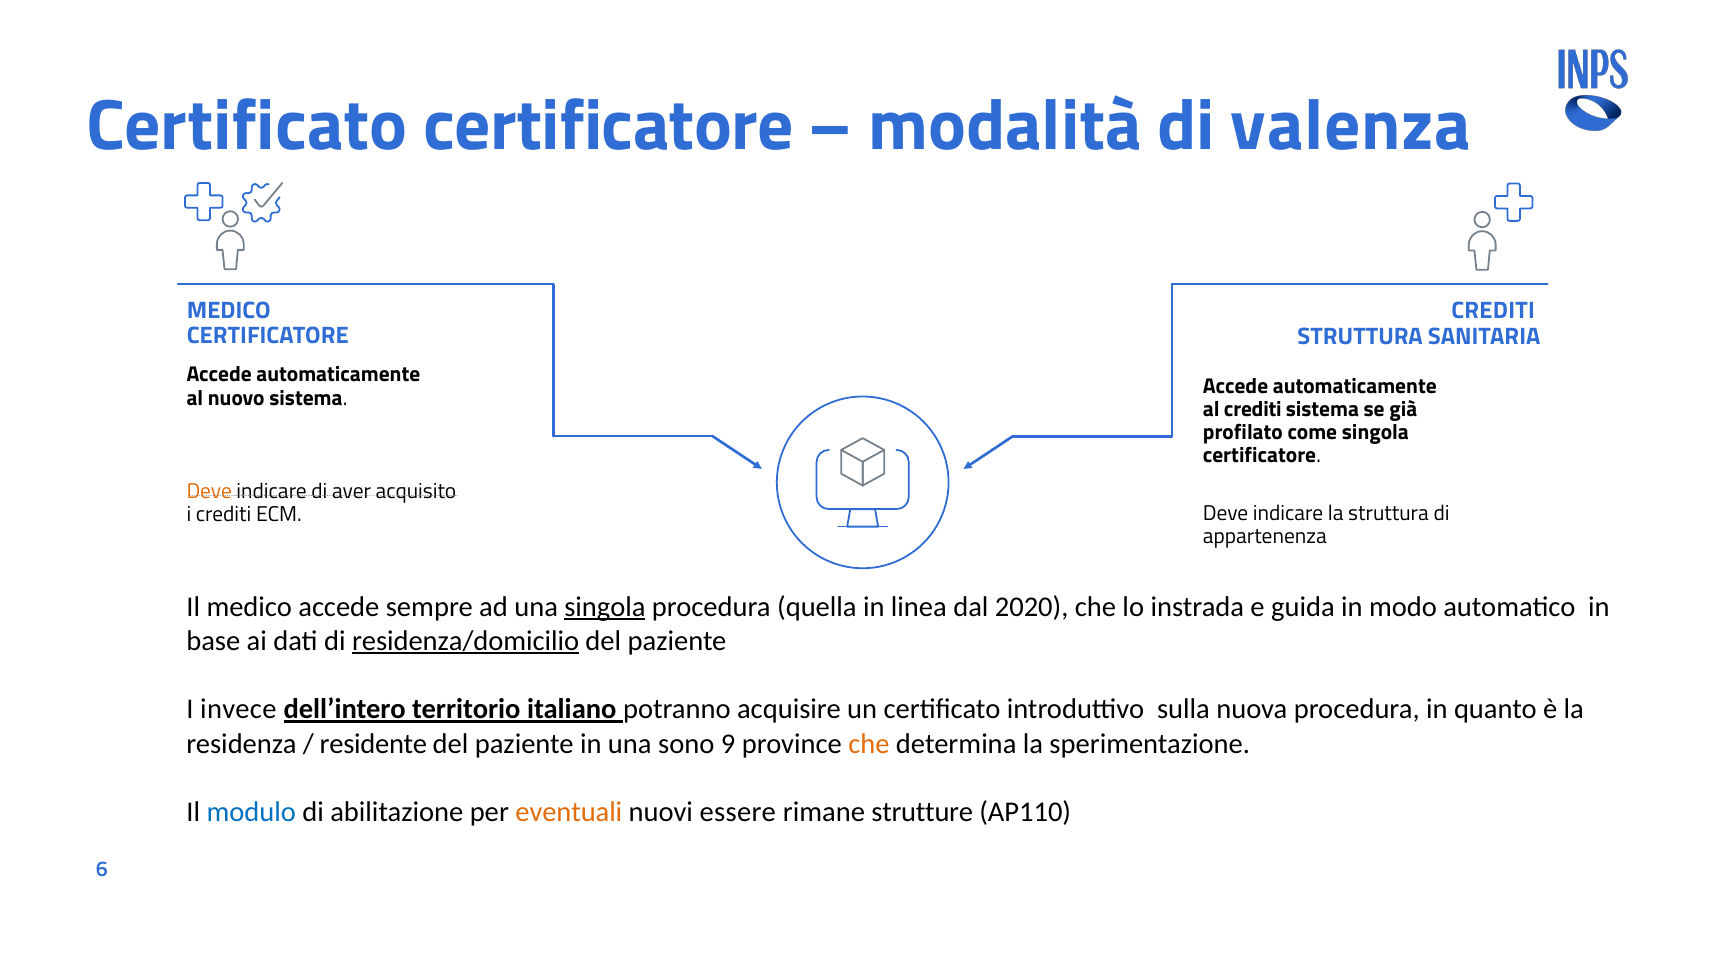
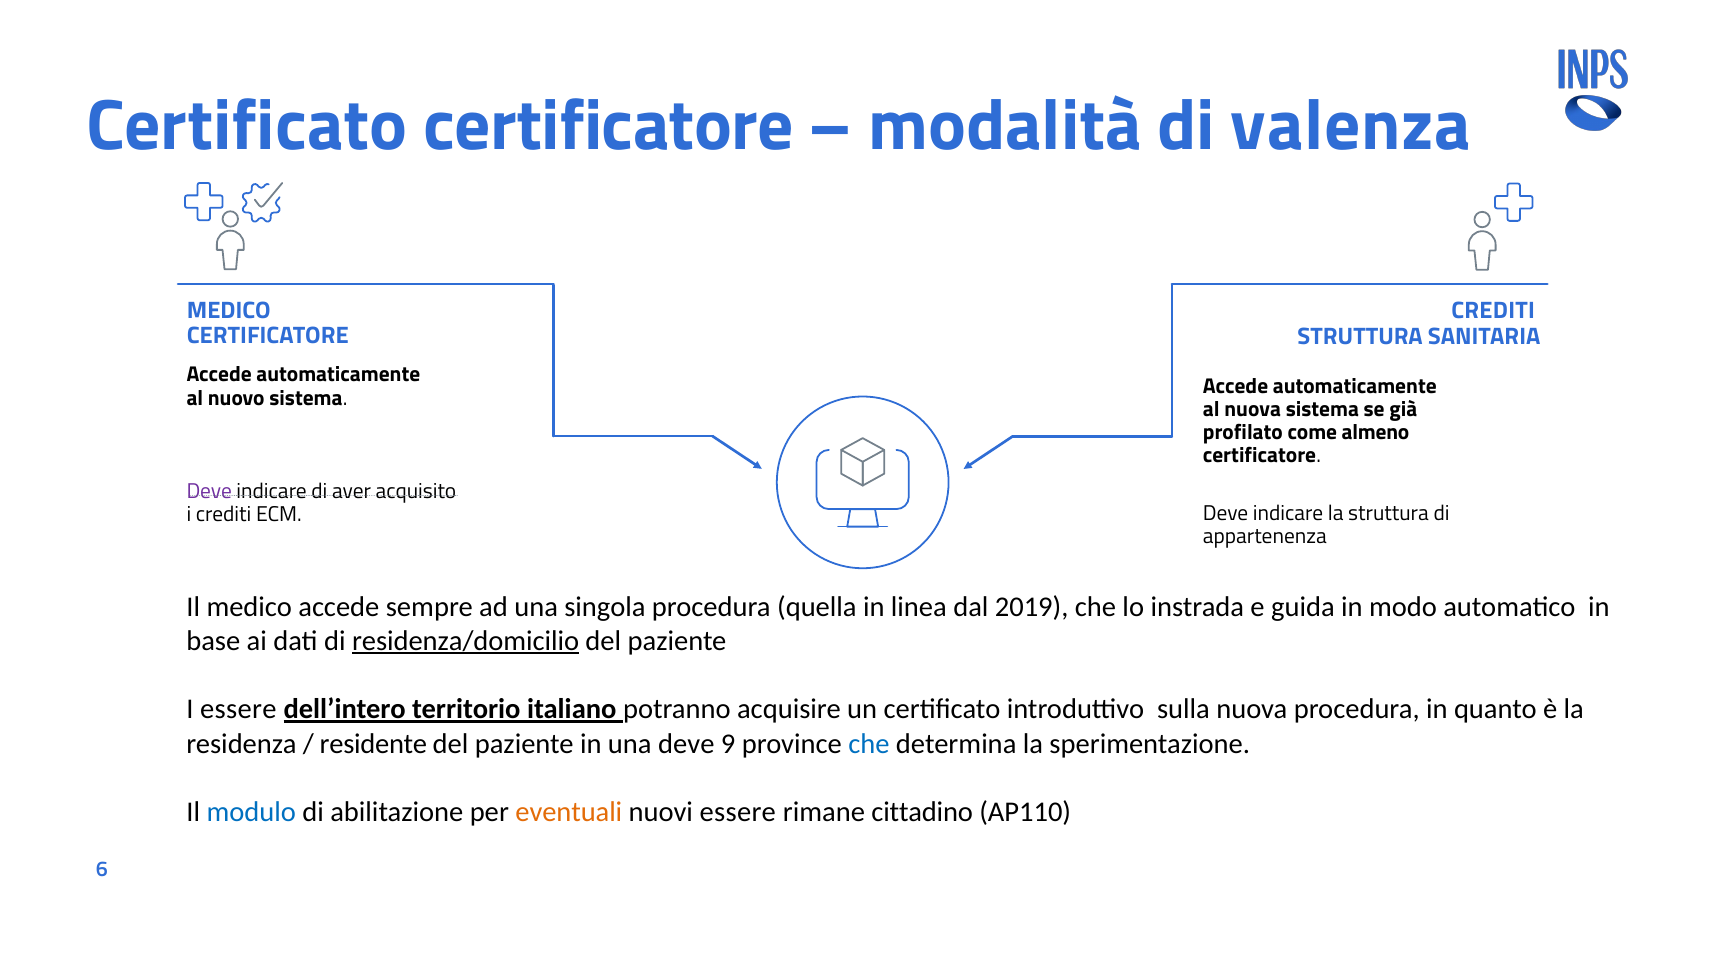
al crediti: crediti -> nuova (1253, 409)
come singola: singola -> almeno (1375, 432)
Deve colour: orange -> purple (209, 491)
singola underline: present -> none (605, 607)
2020: 2020 -> 2019 (1032, 607)
I invece: invece -> essere (238, 709)
una sono: sono -> deve (686, 744)
che colour: orange -> blue (869, 744)
strutture: strutture -> cittadino (922, 812)
